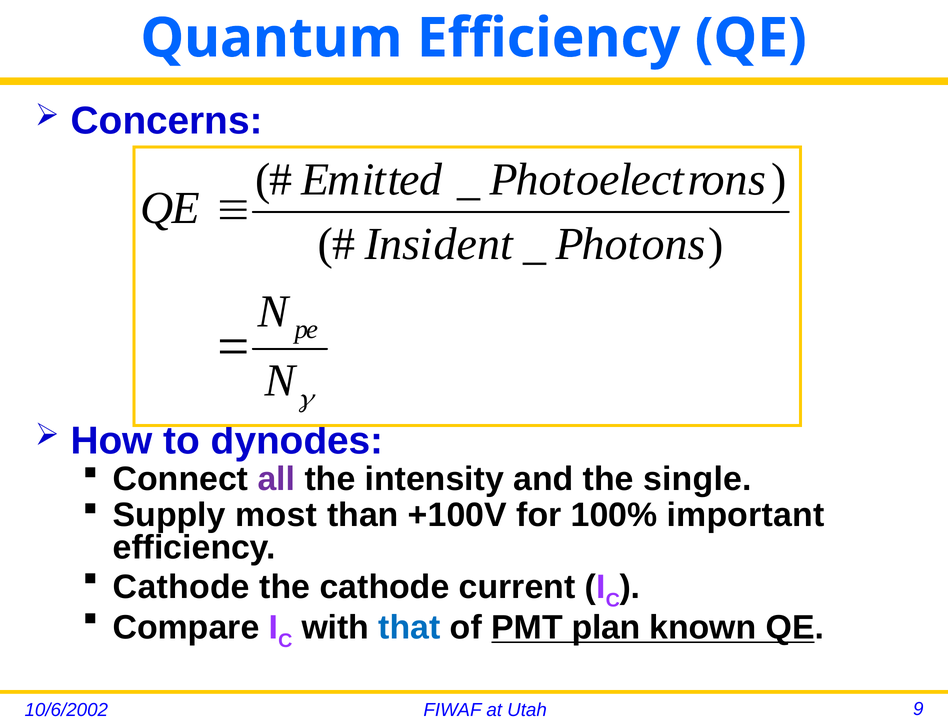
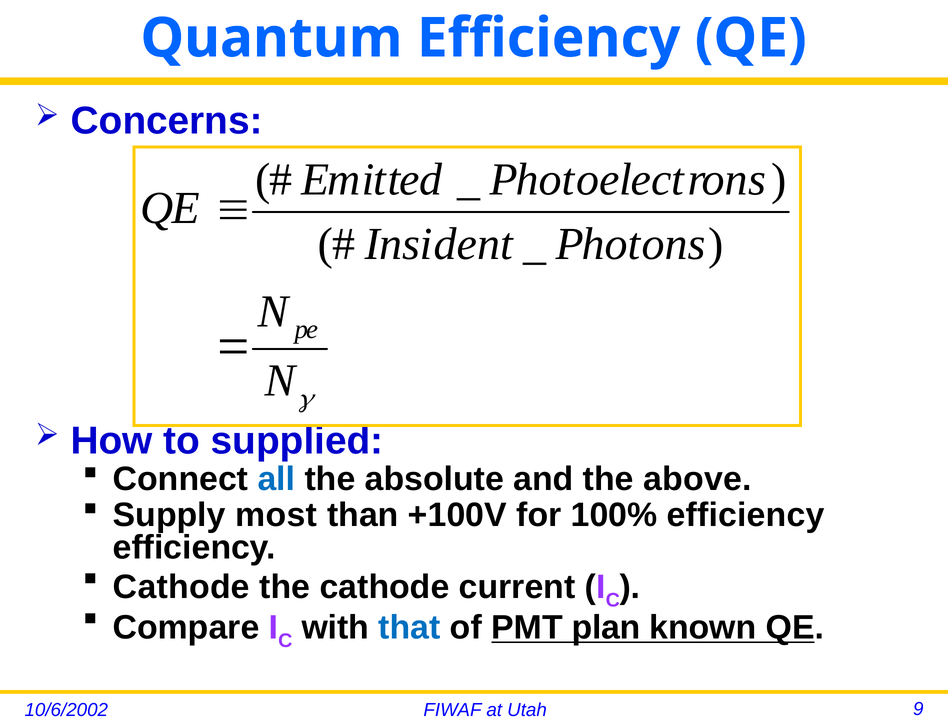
dynodes: dynodes -> supplied (297, 441)
all colour: purple -> blue (276, 479)
intensity: intensity -> absolute (434, 479)
single: single -> above (697, 479)
100% important: important -> efficiency (746, 515)
